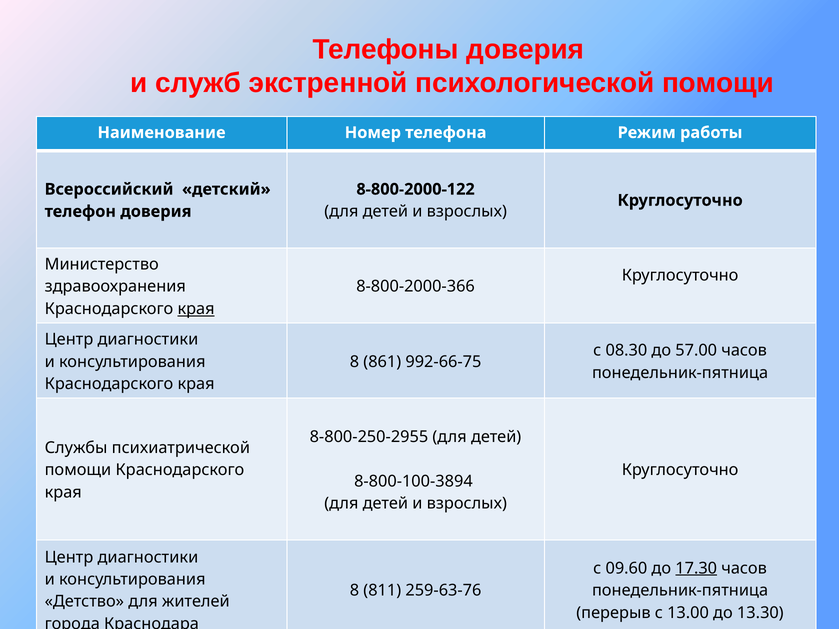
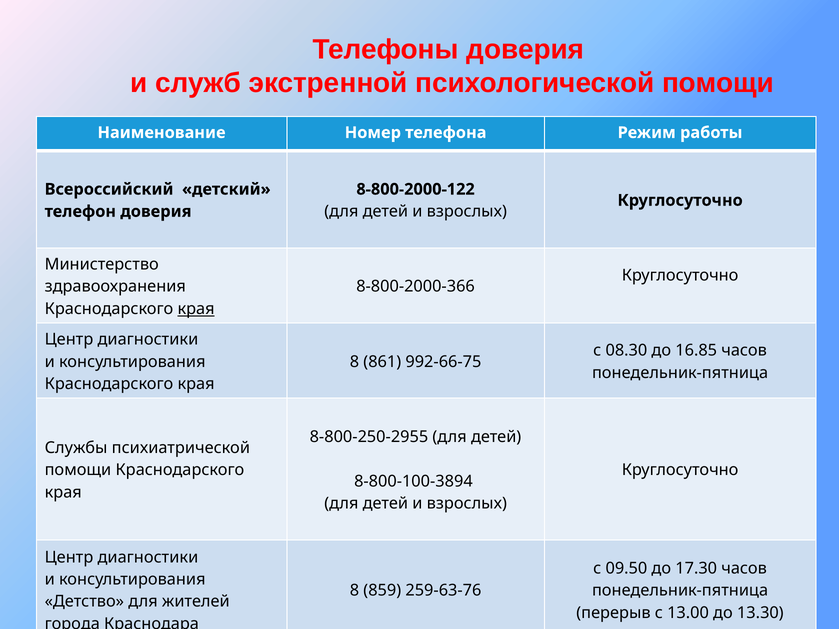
57.00: 57.00 -> 16.85 (696, 351)
09.60: 09.60 -> 09.50 (626, 568)
17.30 underline: present -> none (696, 568)
811: 811 -> 859 (382, 591)
